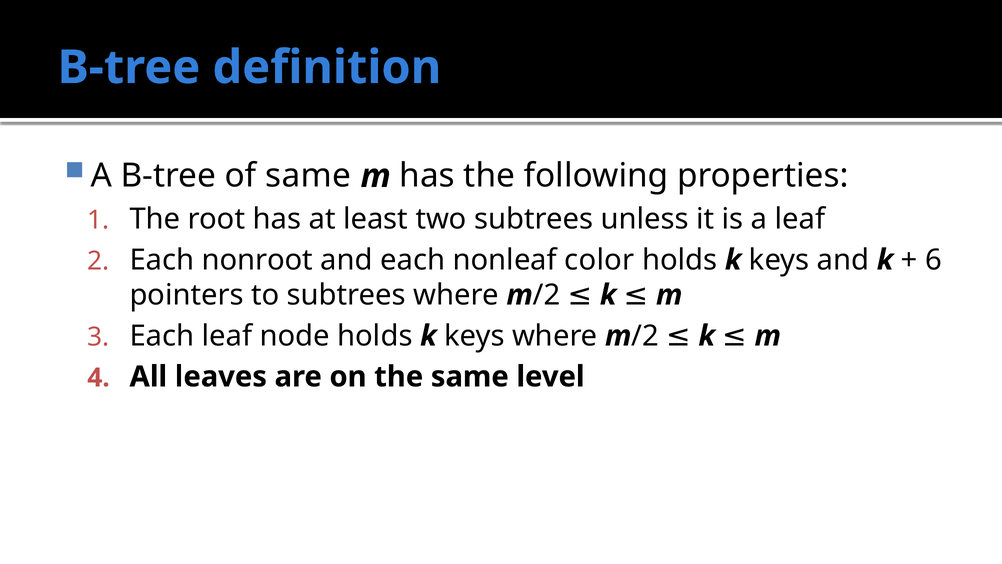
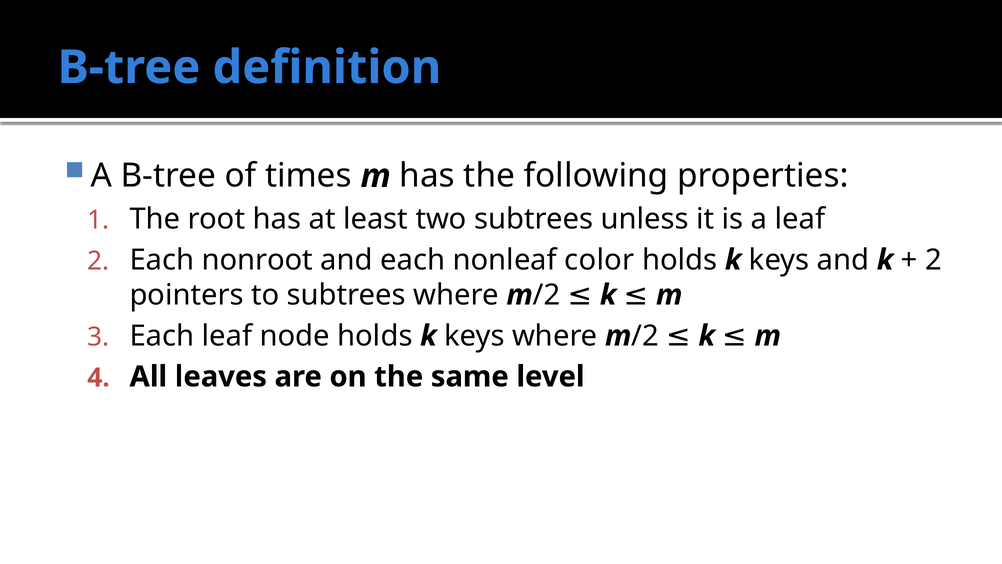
of same: same -> times (308, 176)
6: 6 -> 2 (933, 260)
